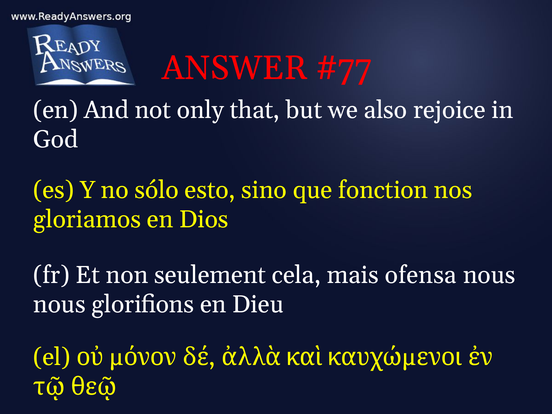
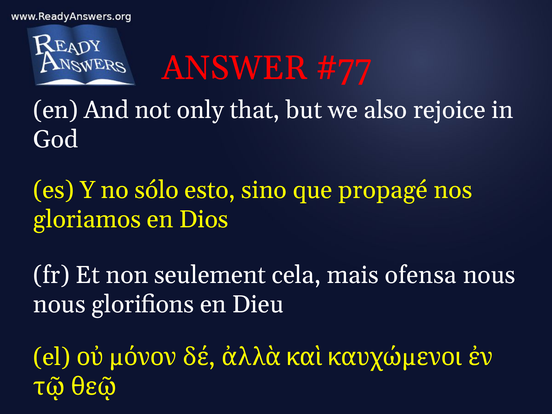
fonction: fonction -> propagé (383, 190)
